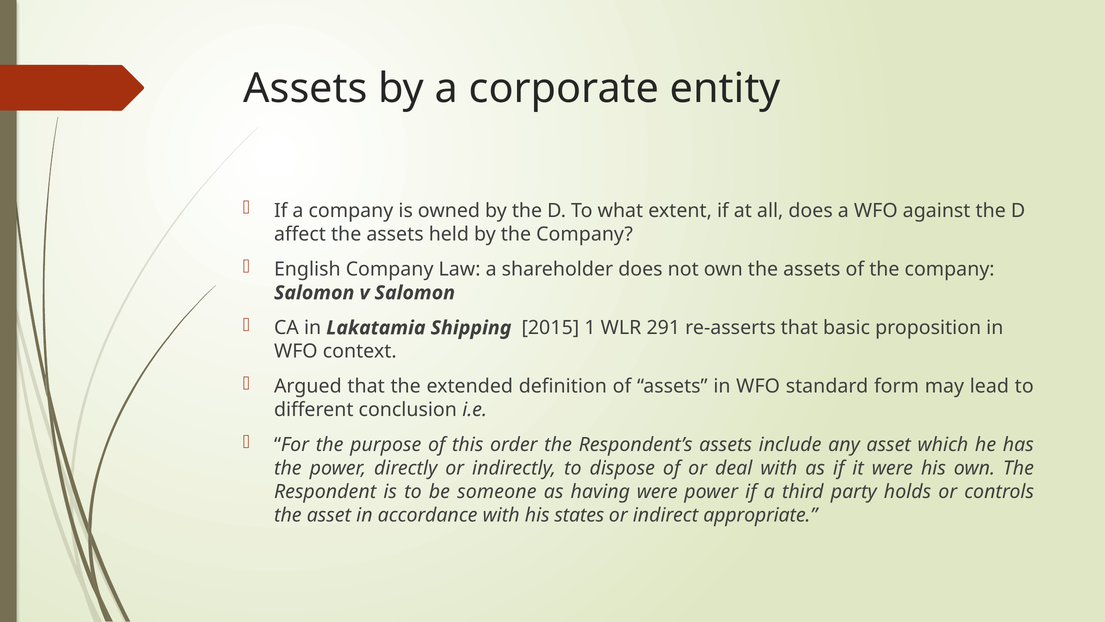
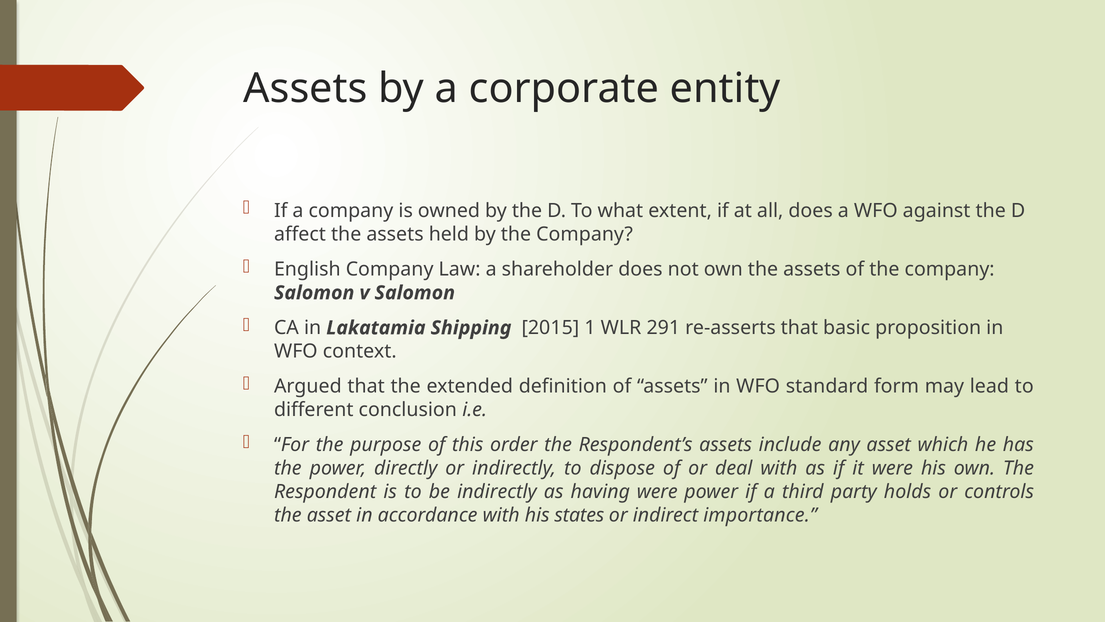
be someone: someone -> indirectly (497, 492)
appropriate: appropriate -> importance (760, 515)
